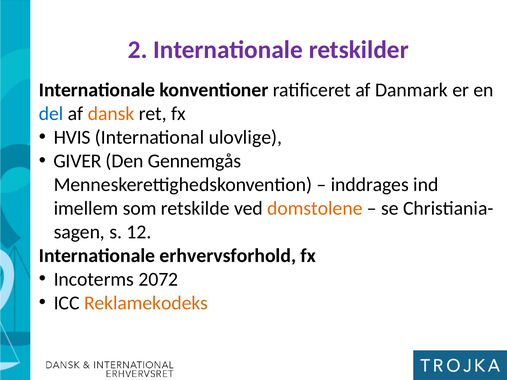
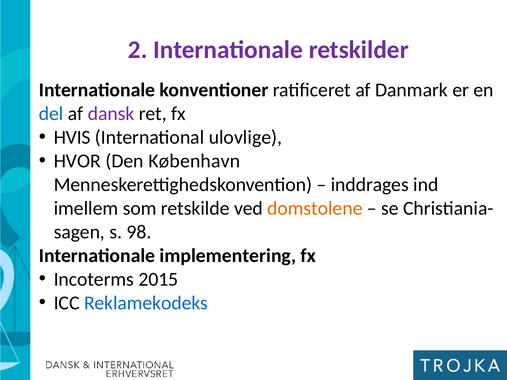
dansk colour: orange -> purple (111, 114)
GIVER: GIVER -> HVOR (77, 161)
Gennemgås: Gennemgås -> København (194, 161)
12: 12 -> 98 (139, 232)
erhvervsforhold: erhvervsforhold -> implementering (228, 256)
2072: 2072 -> 2015 (158, 279)
Reklamekodeks colour: orange -> blue (146, 303)
